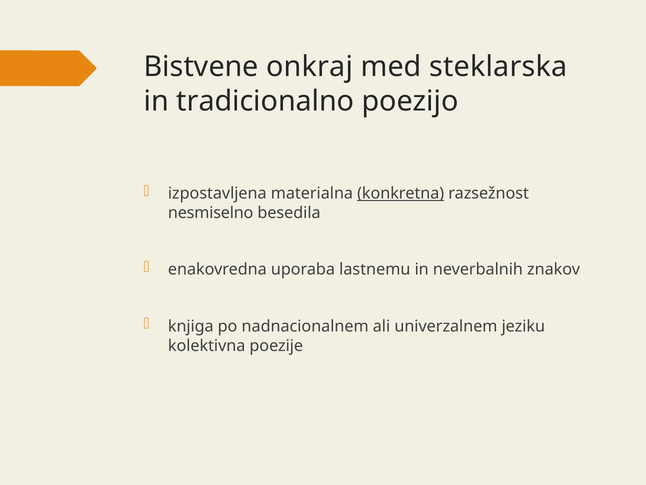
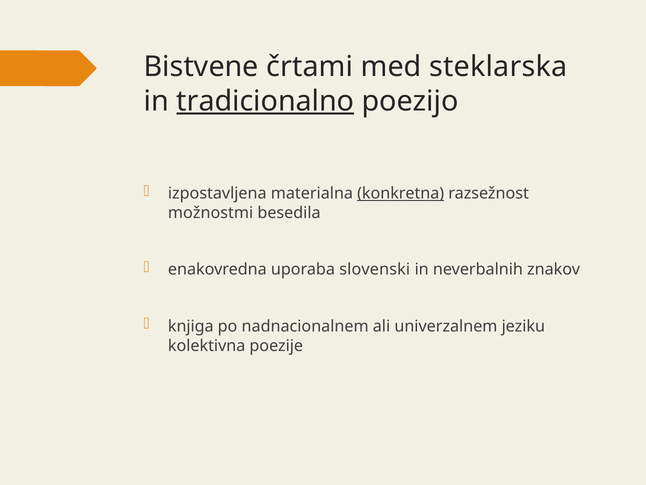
onkraj: onkraj -> črtami (310, 67)
tradicionalno underline: none -> present (265, 101)
nesmiselno: nesmiselno -> možnostmi (211, 213)
lastnemu: lastnemu -> slovenski (375, 269)
